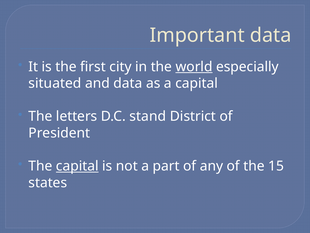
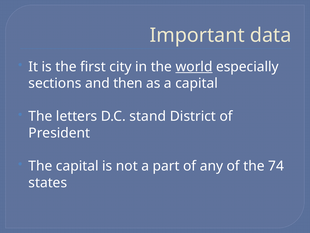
situated: situated -> sections (55, 83)
and data: data -> then (128, 83)
capital underline: present -> none (77, 166)
15: 15 -> 74 (276, 166)
